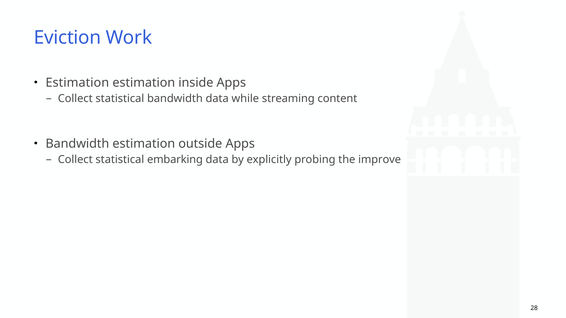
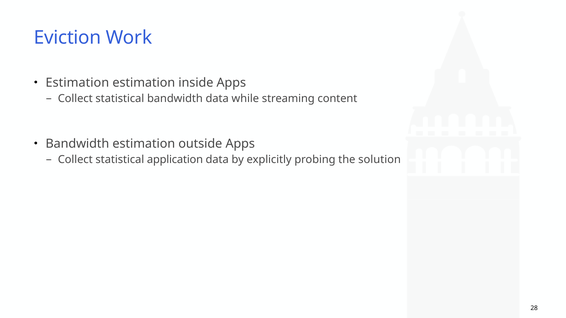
embarking: embarking -> application (175, 160)
improve: improve -> solution (380, 160)
